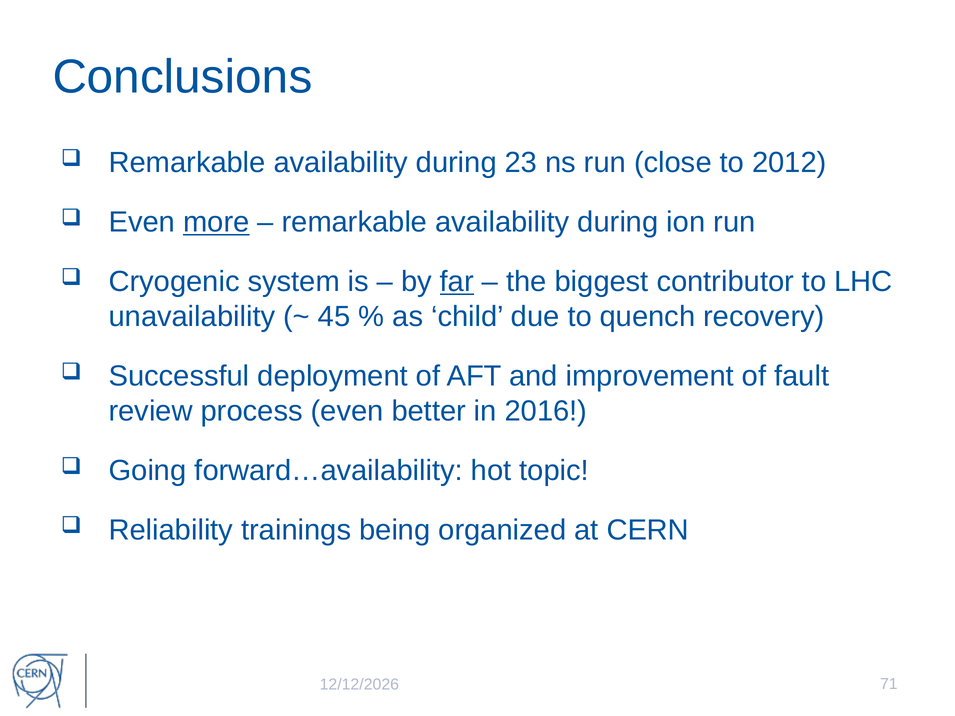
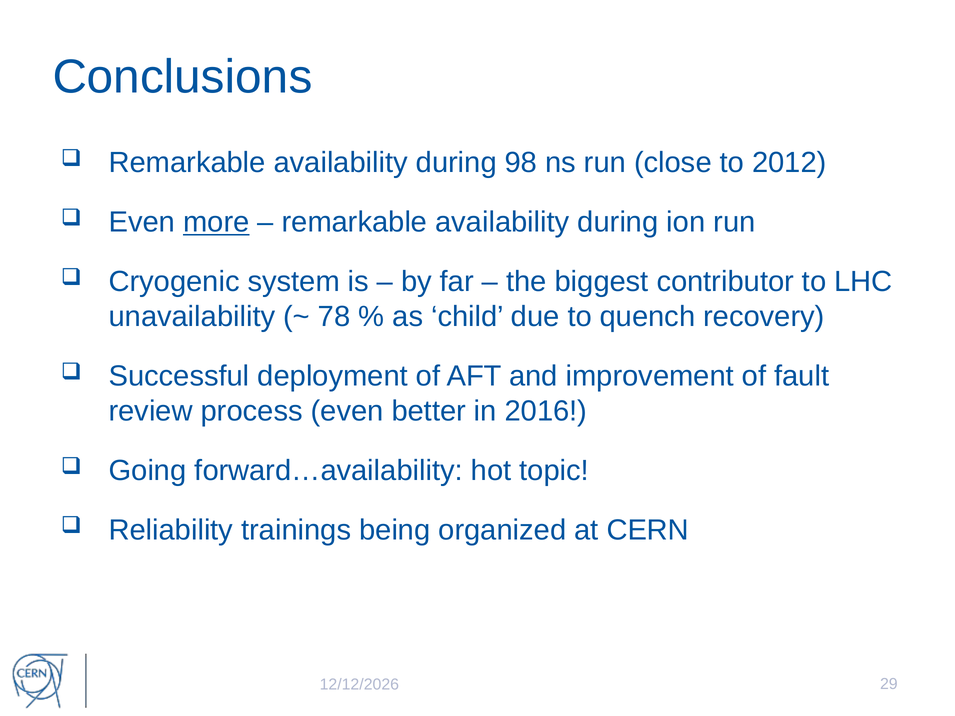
23: 23 -> 98 (521, 163)
far underline: present -> none (457, 282)
45: 45 -> 78 (334, 317)
71: 71 -> 29 (889, 684)
